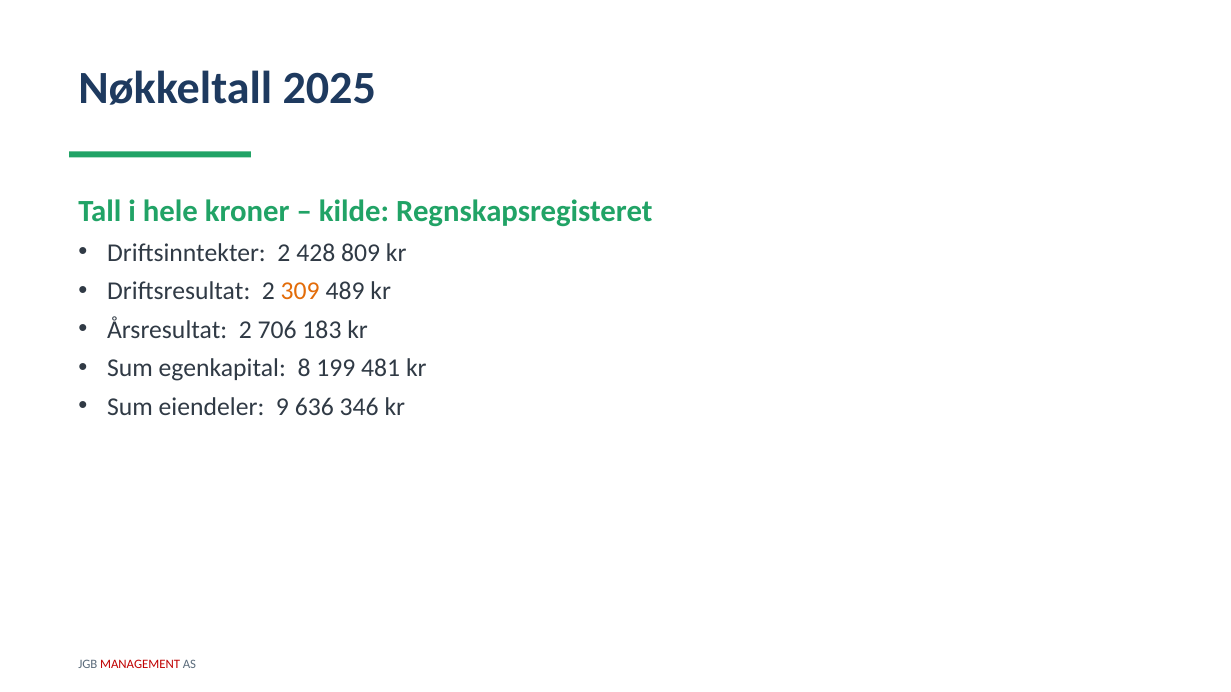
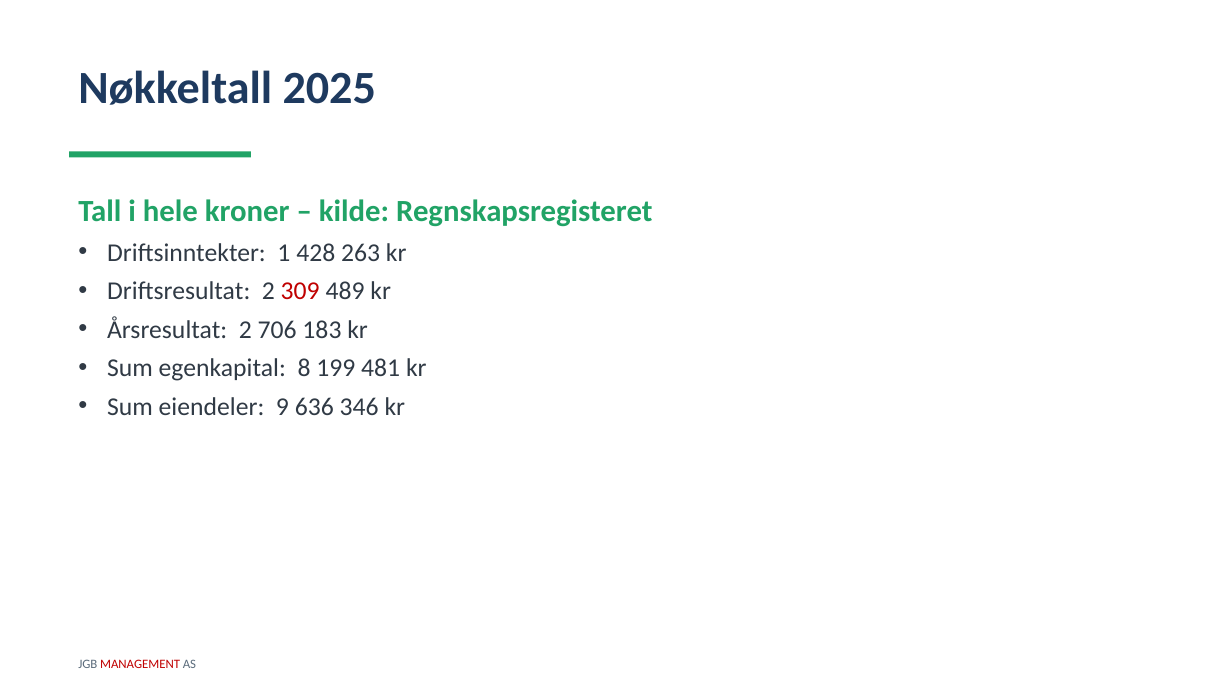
Driftsinntekter 2: 2 -> 1 (284, 253)
809: 809 -> 263 (361, 253)
309 colour: orange -> red (300, 292)
